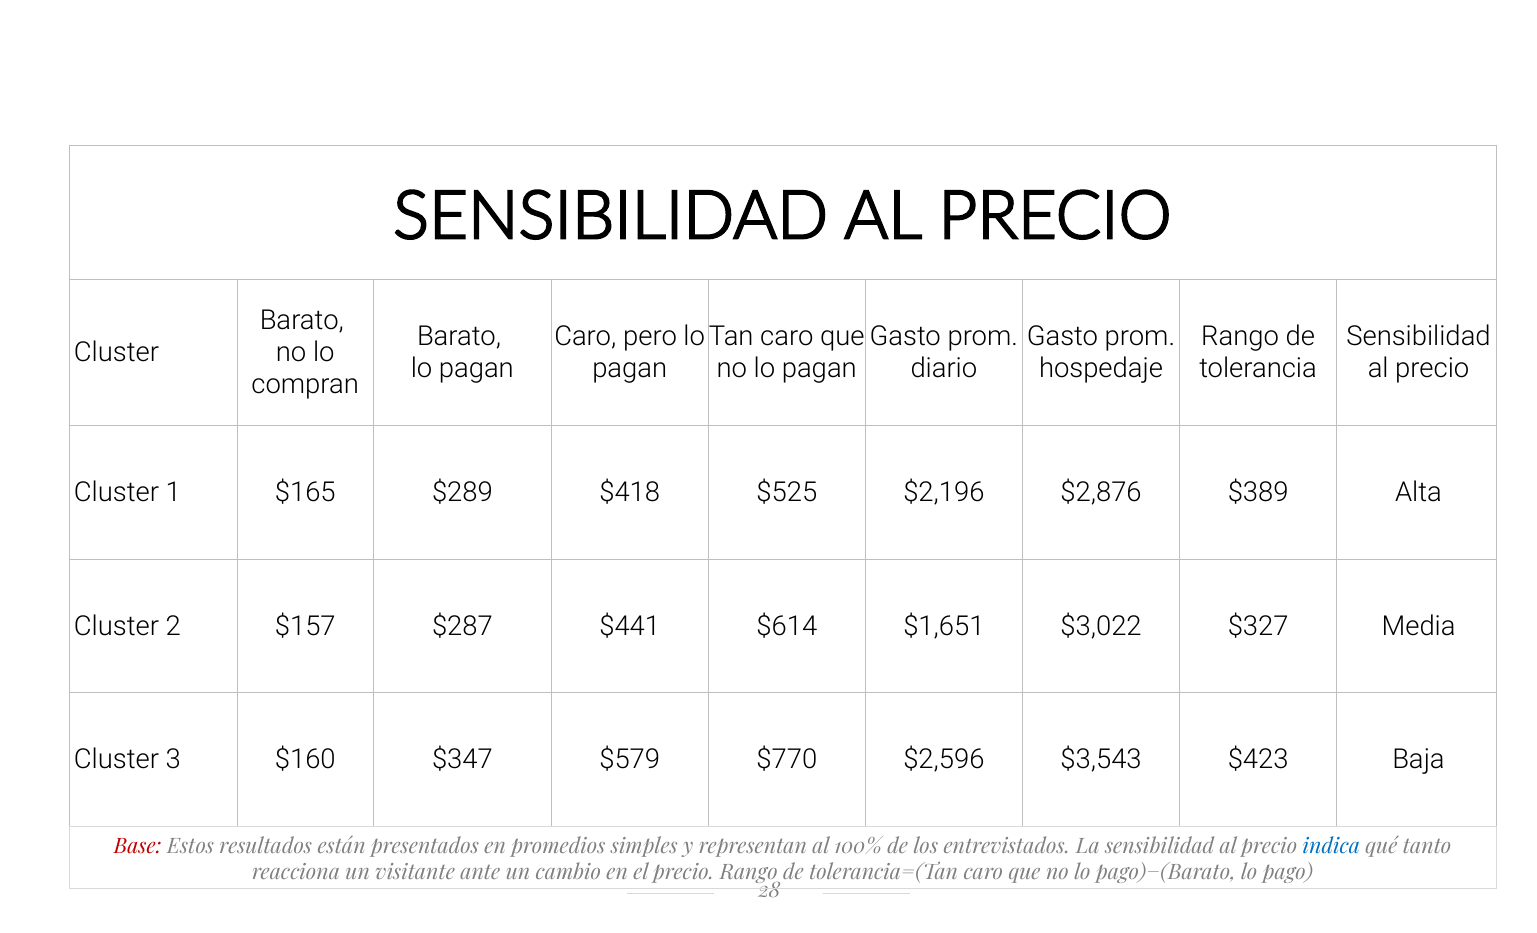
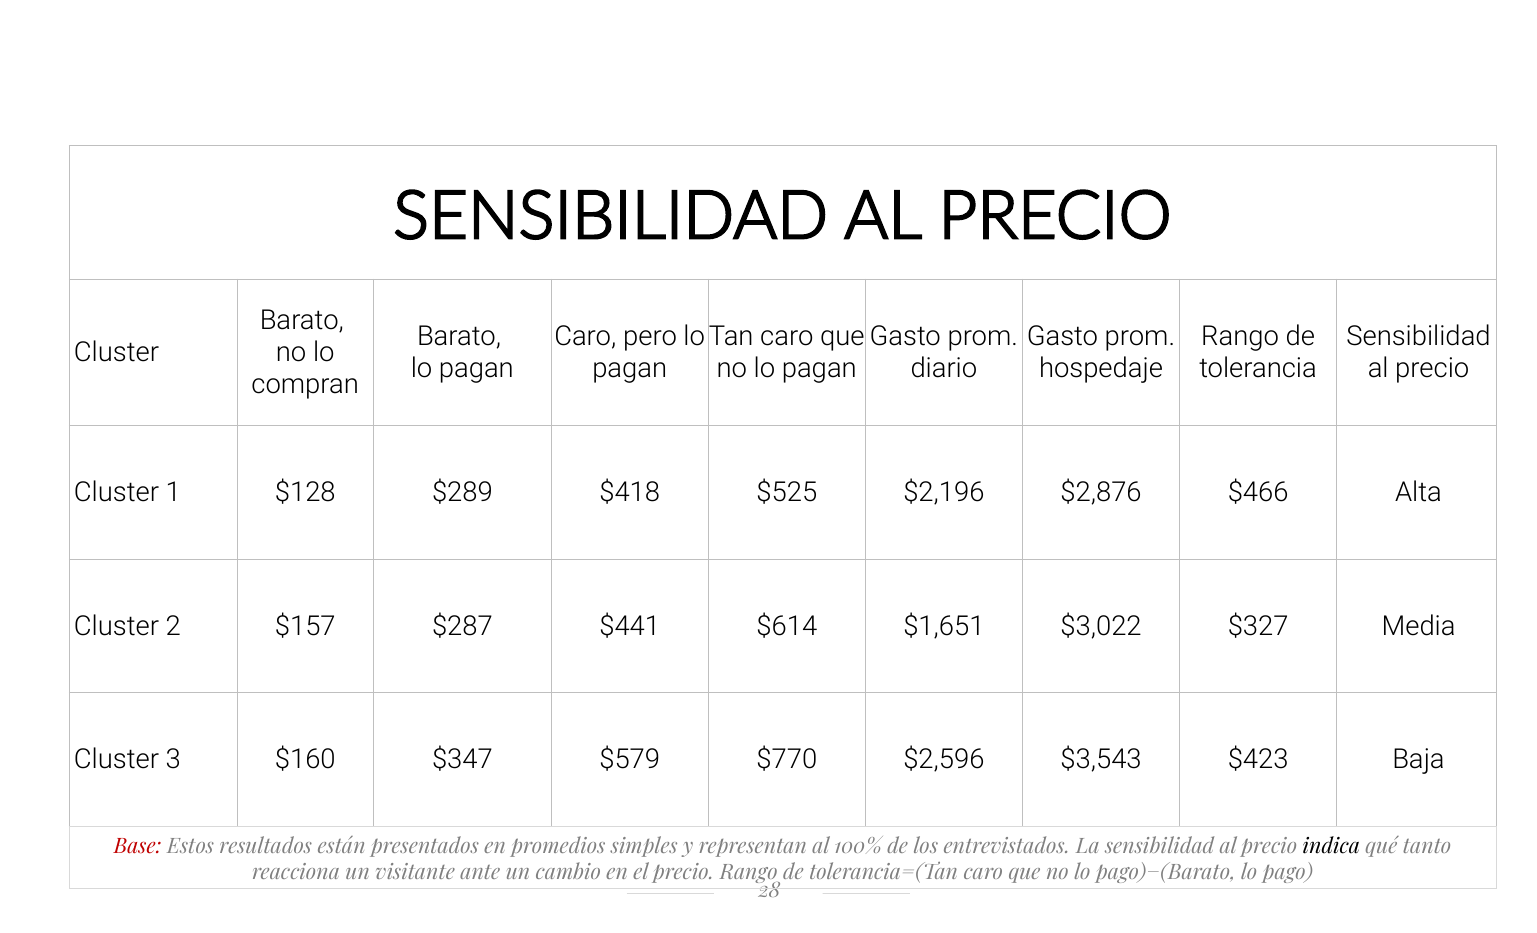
$165: $165 -> $128 (305, 493)
$389: $389 -> $466 (1258, 493)
indica colour: blue -> black (1331, 847)
